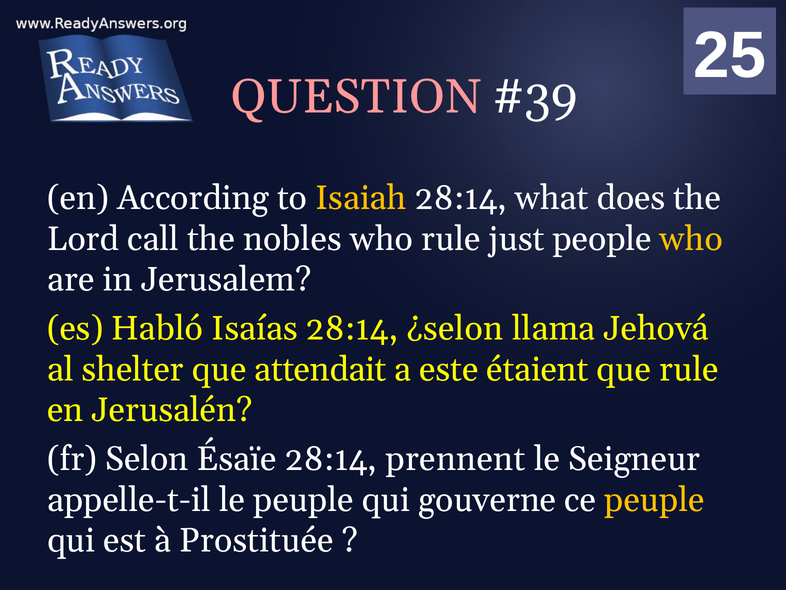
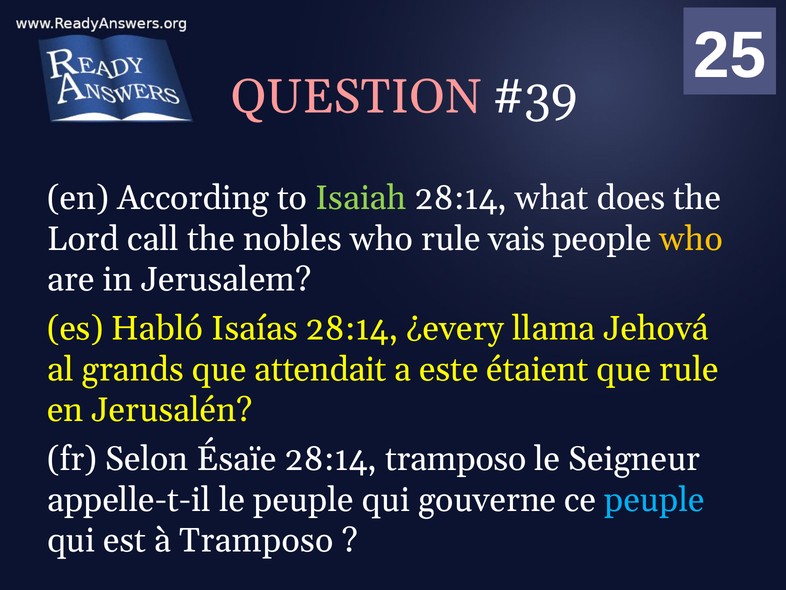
Isaiah colour: yellow -> light green (361, 198)
just: just -> vais (517, 239)
¿selon: ¿selon -> ¿every (455, 328)
shelter: shelter -> grands (133, 369)
28:14 prennent: prennent -> tramposo (456, 459)
peuple colour: yellow -> light blue (654, 499)
à Prostituée: Prostituée -> Tramposo (256, 540)
